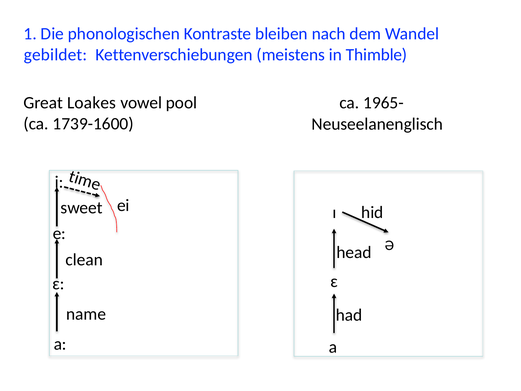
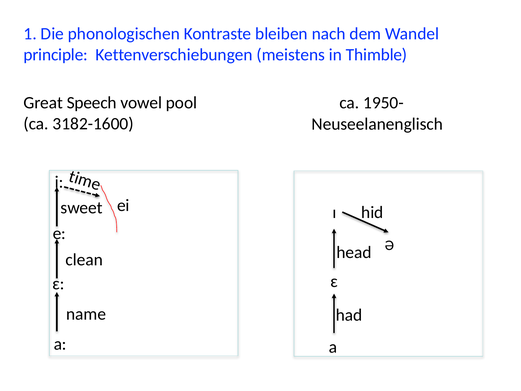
gebildet: gebildet -> principle (56, 55)
1965-: 1965- -> 1950- (383, 103)
Loakes: Loakes -> Speech (92, 103)
1739-1600: 1739-1600 -> 3182-1600 (93, 124)
